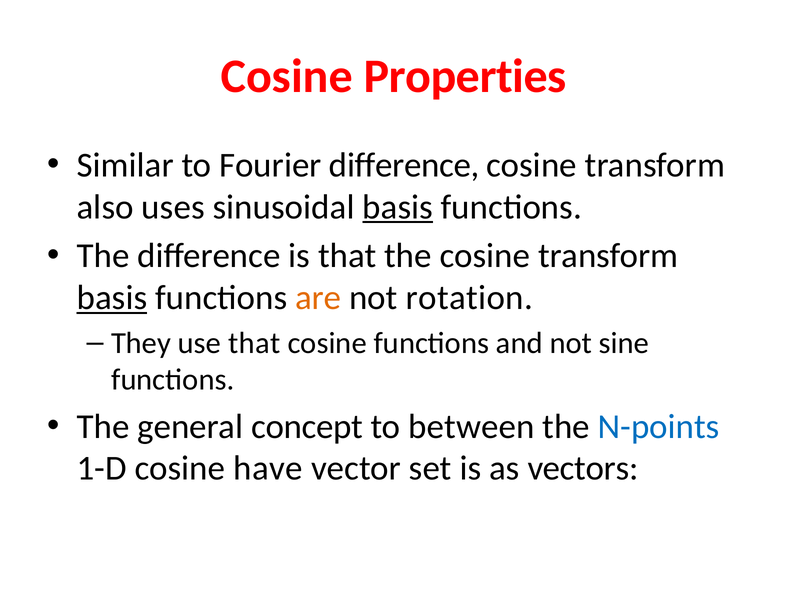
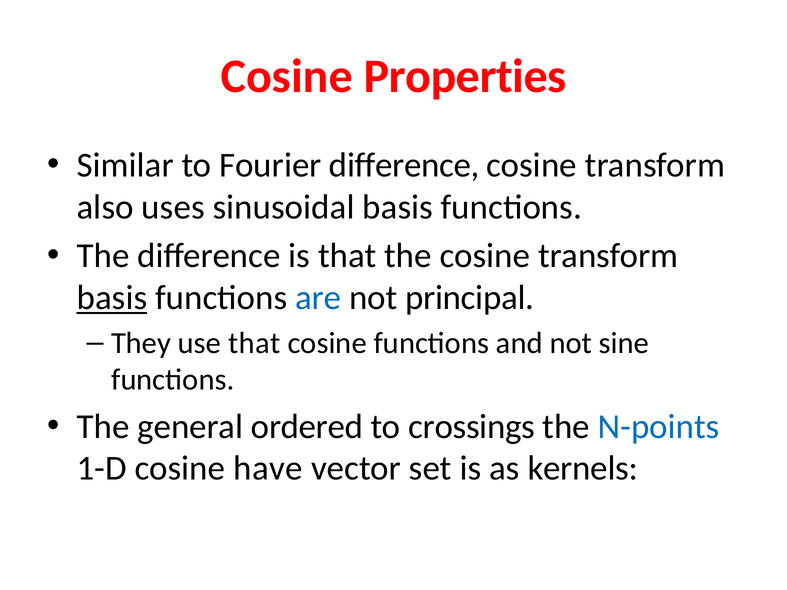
basis underline: present -> none (398, 207)
are colour: orange -> blue (318, 298)
rotation: rotation -> principal (470, 298)
concept: concept -> ordered (307, 427)
between: between -> crossings (472, 427)
vectors: vectors -> kernels (583, 469)
